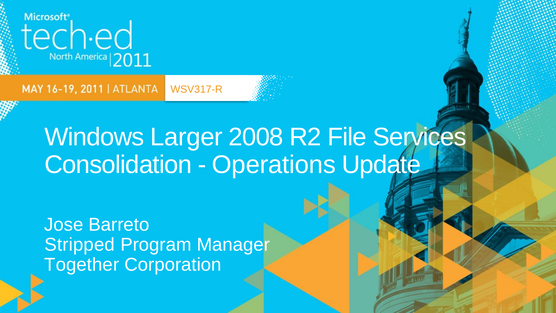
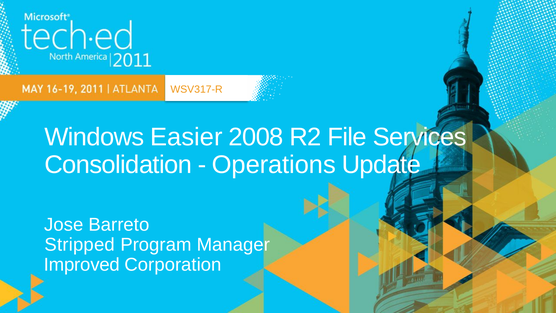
Larger: Larger -> Easier (186, 137)
Together: Together -> Improved (82, 265)
